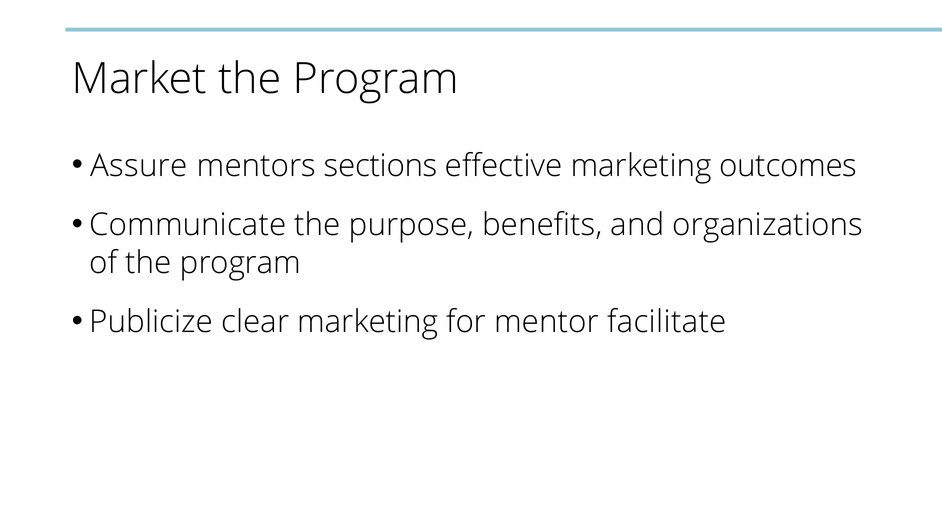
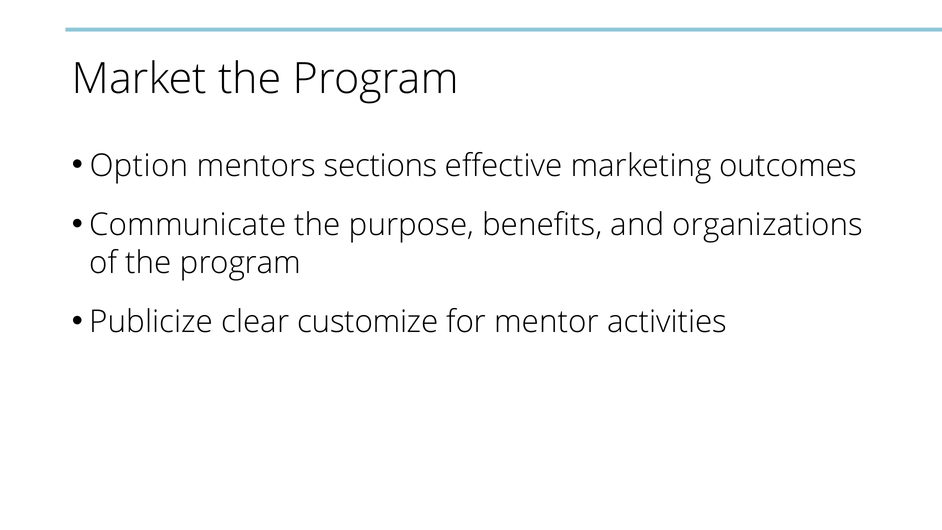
Assure: Assure -> Option (139, 166)
clear marketing: marketing -> customize (368, 322)
facilitate: facilitate -> activities (667, 322)
